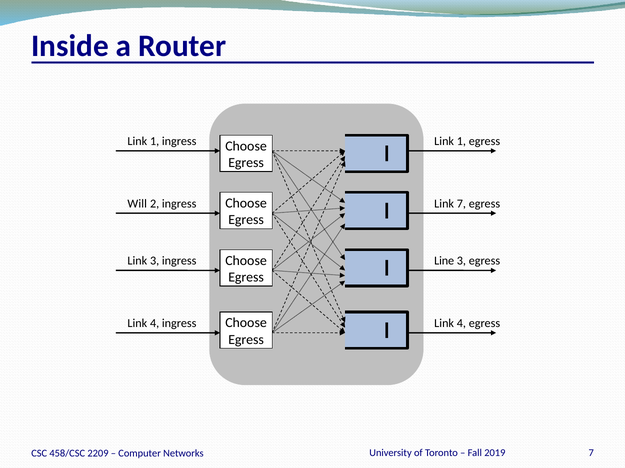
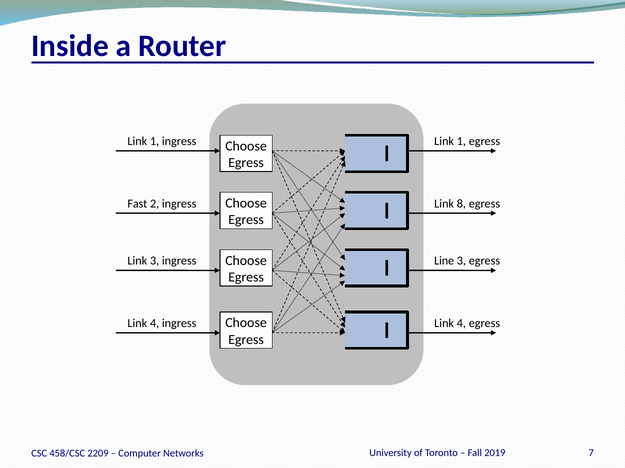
Will: Will -> Fast (137, 204)
Link 7: 7 -> 8 (461, 204)
